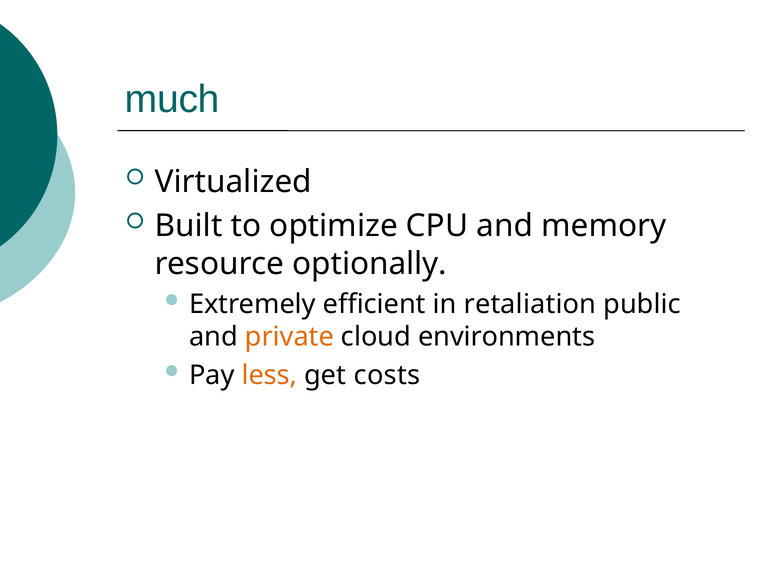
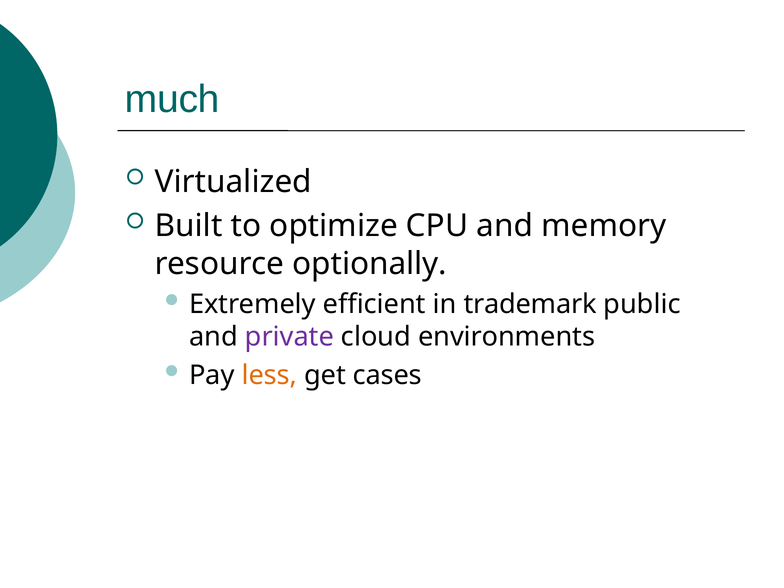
retaliation: retaliation -> trademark (530, 304)
private colour: orange -> purple (289, 337)
costs: costs -> cases (387, 375)
